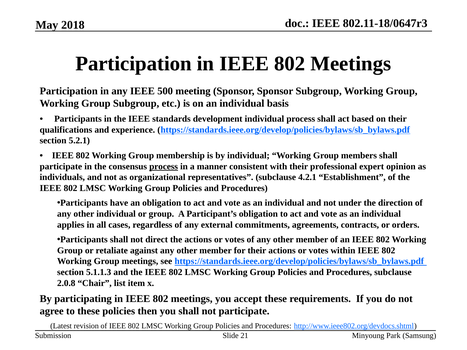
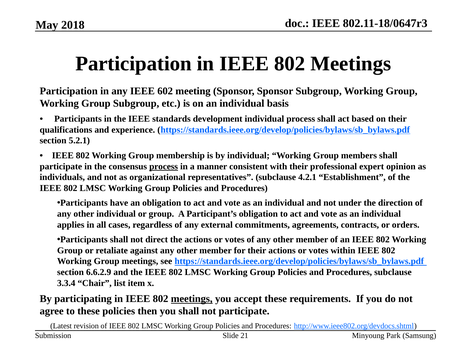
500: 500 -> 602 (165, 91)
5.1.1.3: 5.1.1.3 -> 6.6.2.9 (99, 272)
2.0.8: 2.0.8 -> 3.3.4 (66, 283)
meetings underline: none -> present (192, 299)
